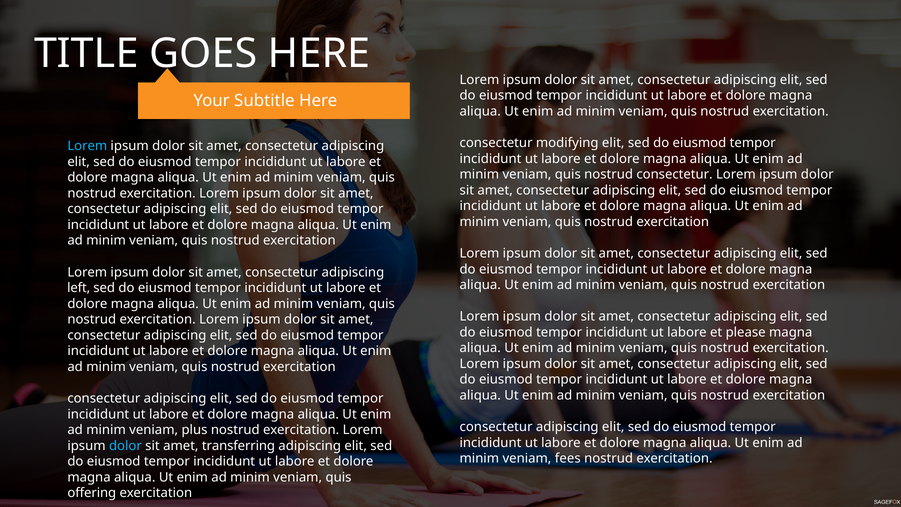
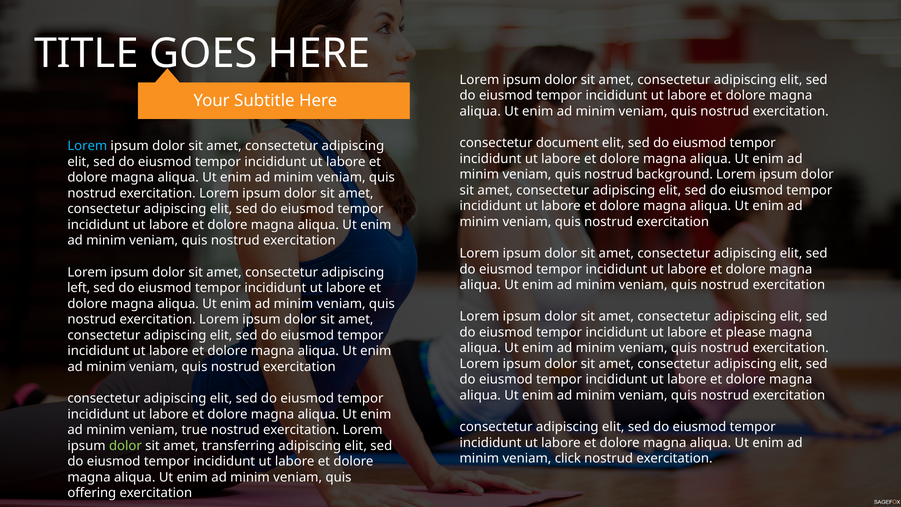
modifying: modifying -> document (567, 143)
nostrud consectetur: consectetur -> background (675, 174)
plus: plus -> true (194, 430)
dolor colour: light blue -> light green (125, 446)
fees: fees -> click (568, 458)
